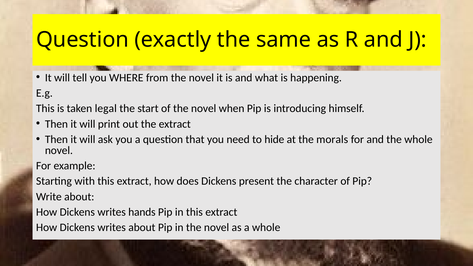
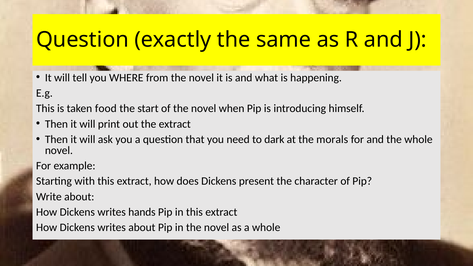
legal: legal -> food (106, 109)
hide: hide -> dark (274, 139)
